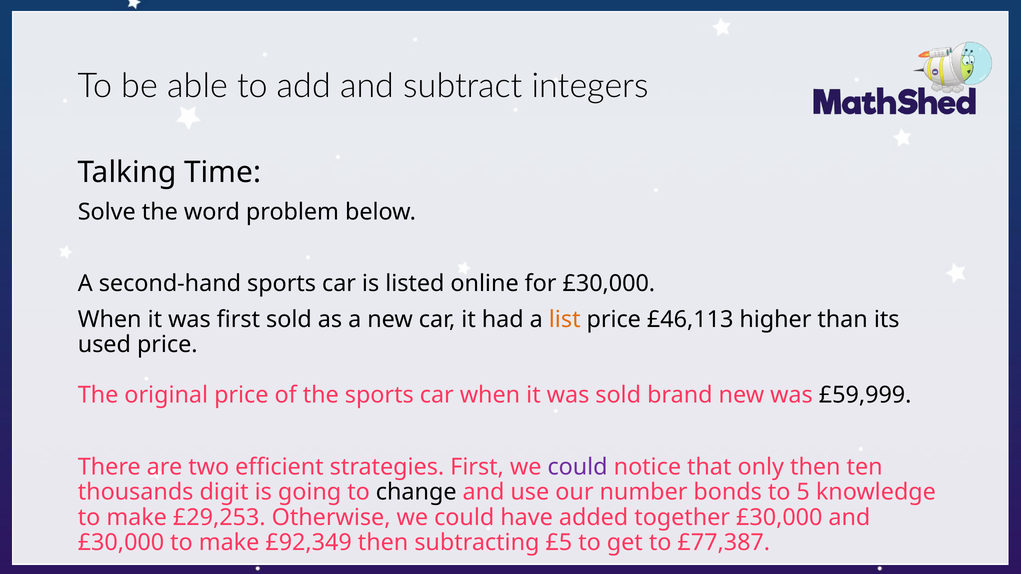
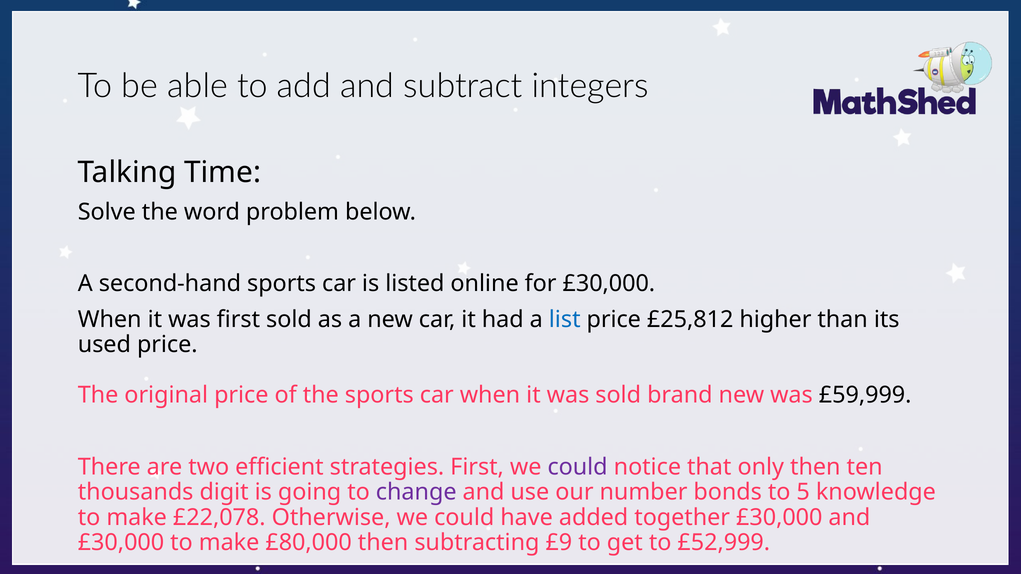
list colour: orange -> blue (565, 320)
£46,113: £46,113 -> £25,812 (690, 320)
change colour: black -> purple (416, 493)
£29,253: £29,253 -> £22,078 (219, 518)
£92,349: £92,349 -> £80,000 (309, 543)
£5: £5 -> £9 (559, 543)
£77,387: £77,387 -> £52,999 (724, 543)
